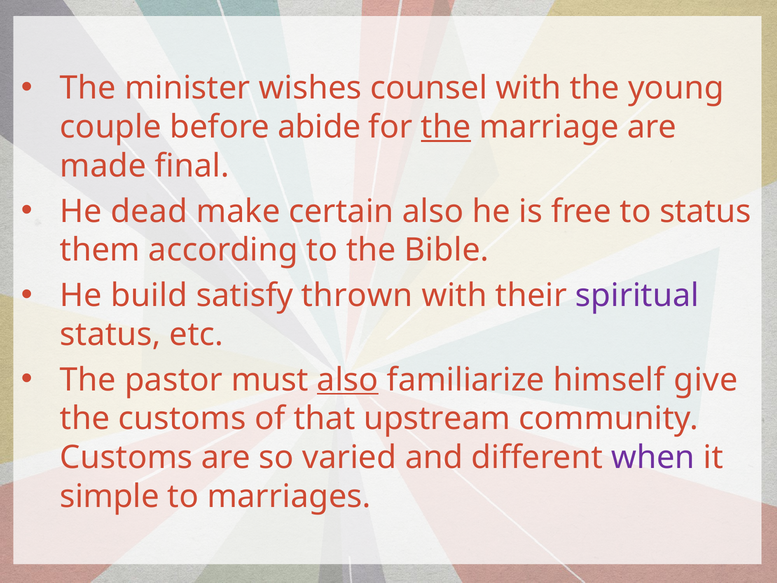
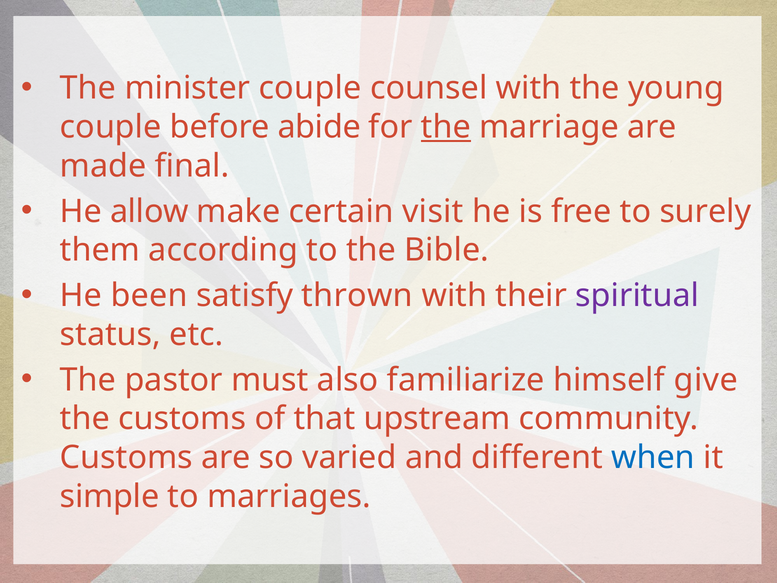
minister wishes: wishes -> couple (310, 88)
dead: dead -> allow (149, 211)
certain also: also -> visit (433, 211)
to status: status -> surely (705, 211)
build: build -> been (149, 295)
also underline: present -> none (348, 380)
when colour: purple -> blue (653, 457)
